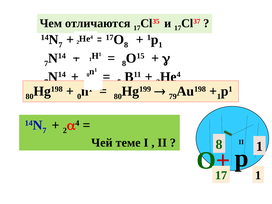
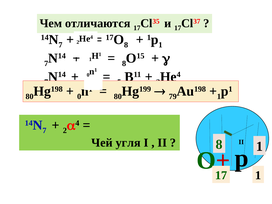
теме: теме -> угля (128, 143)
